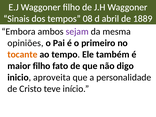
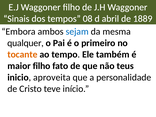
sejam colour: purple -> blue (77, 32)
opiniões: opiniões -> qualquer (26, 43)
digo: digo -> teus (125, 66)
